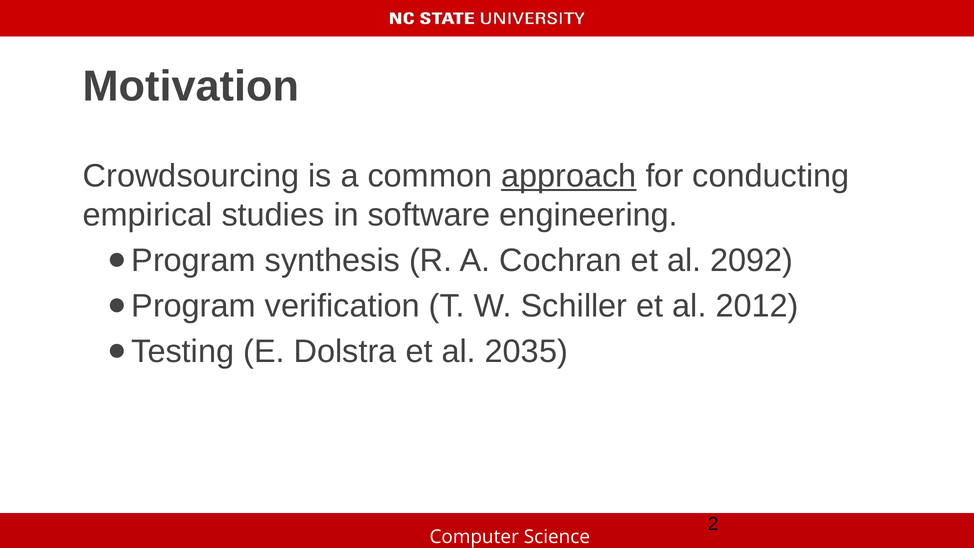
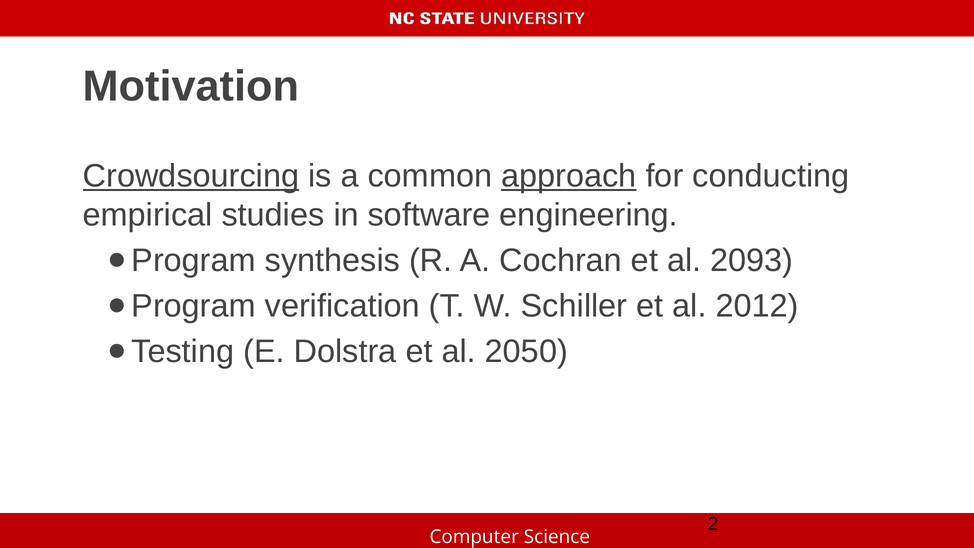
Crowdsourcing underline: none -> present (191, 176)
2092: 2092 -> 2093 (752, 260)
2035: 2035 -> 2050 (526, 351)
